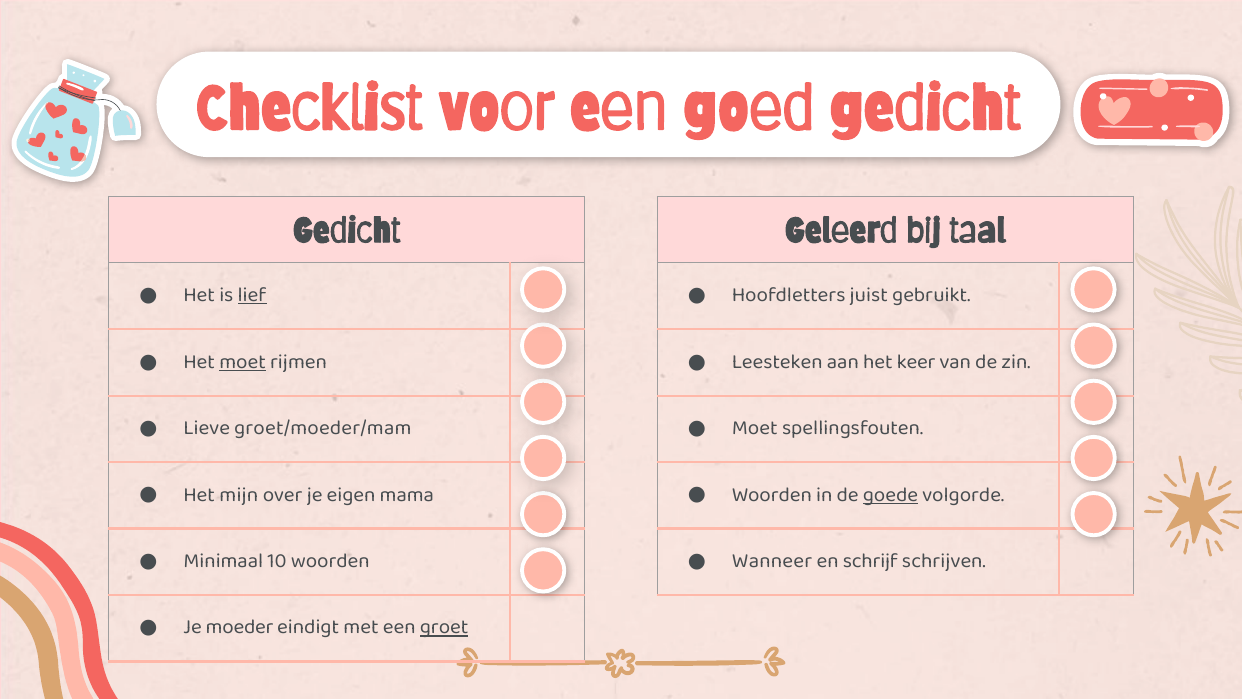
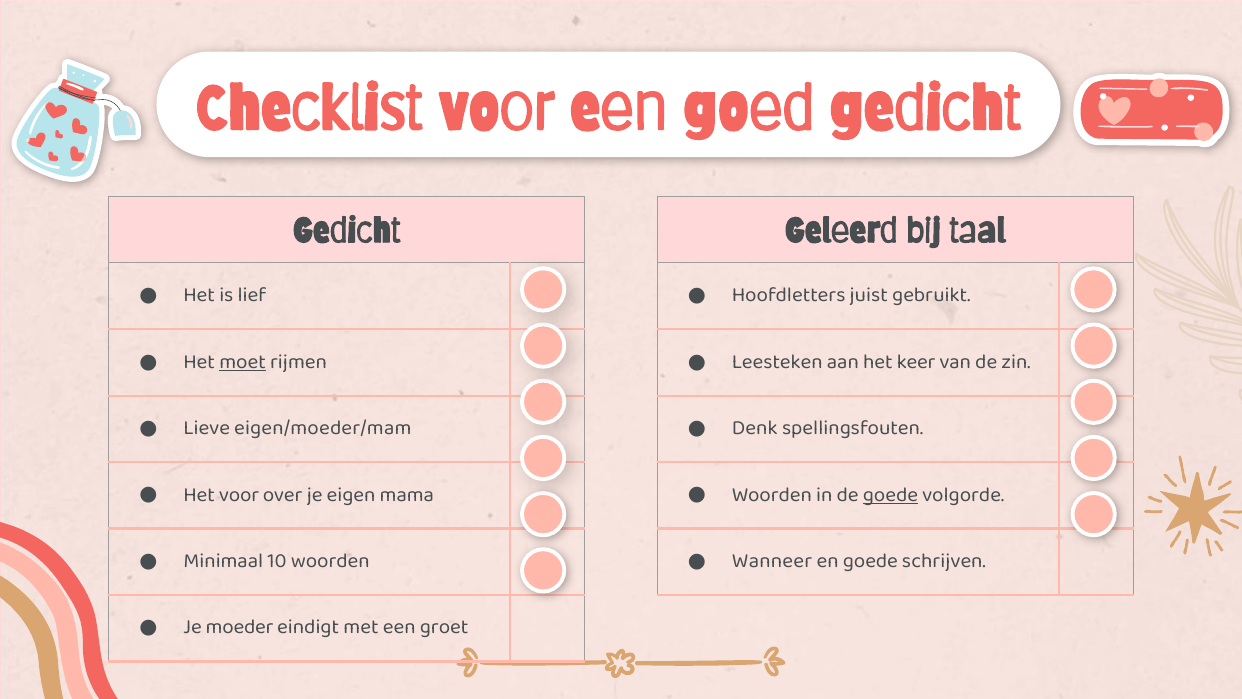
lief underline: present -> none (252, 295)
groet/moeder/mam: groet/moeder/mam -> eigen/moeder/mam (323, 428)
Moet: Moet -> Denk (755, 428)
Het mijn: mijn -> voor (239, 494)
en schrijf: schrijf -> goede (870, 560)
groet underline: present -> none (444, 627)
